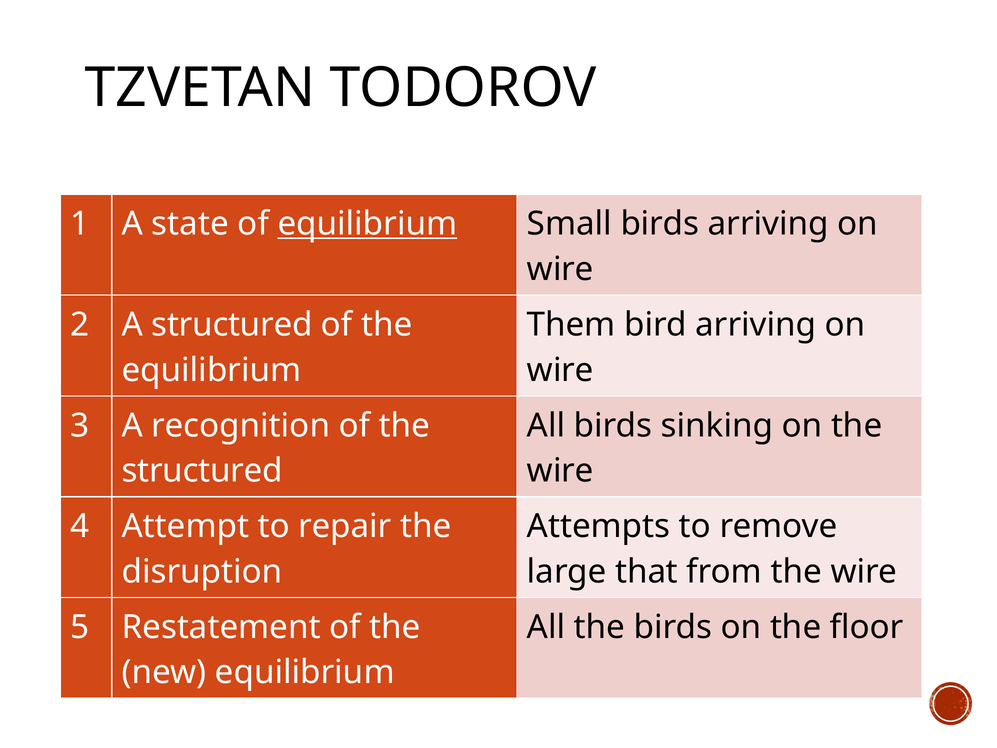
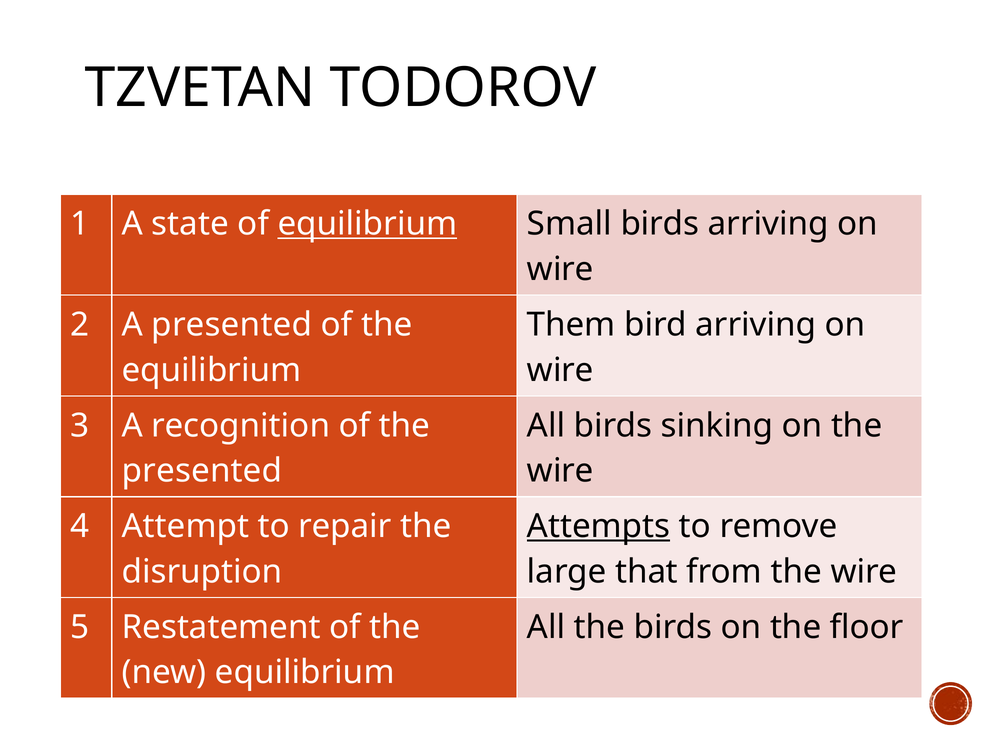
A structured: structured -> presented (232, 325)
structured: structured -> presented (202, 471)
Attempts underline: none -> present (599, 526)
